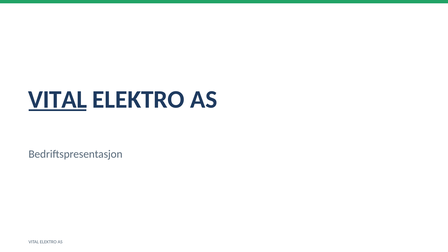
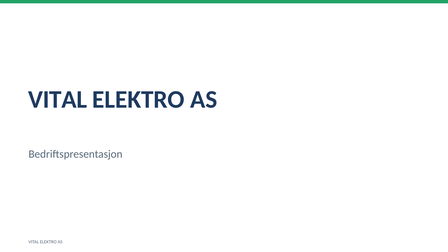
VITAL underline: present -> none (58, 99)
